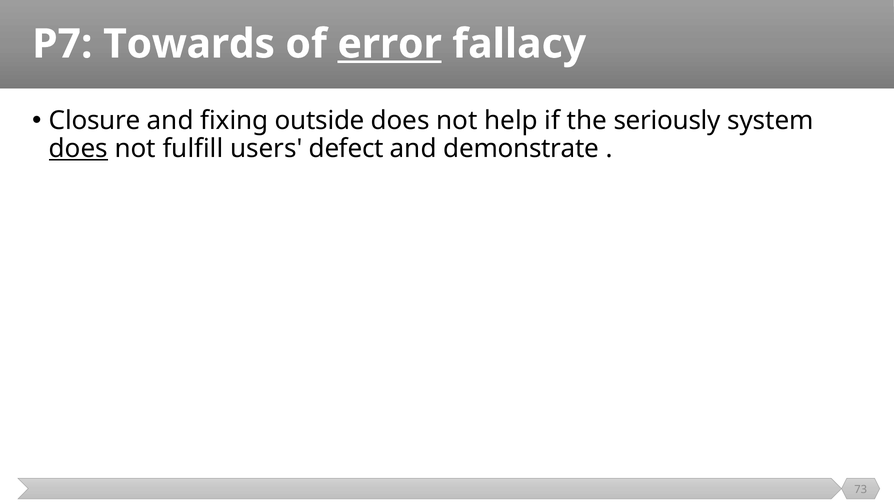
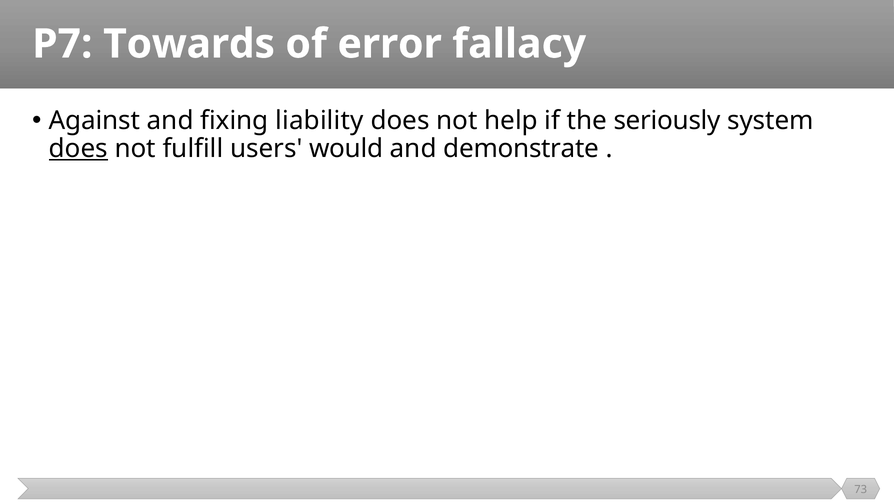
error underline: present -> none (390, 44)
Closure: Closure -> Against (95, 120)
outside: outside -> liability (319, 120)
defect: defect -> would (346, 149)
